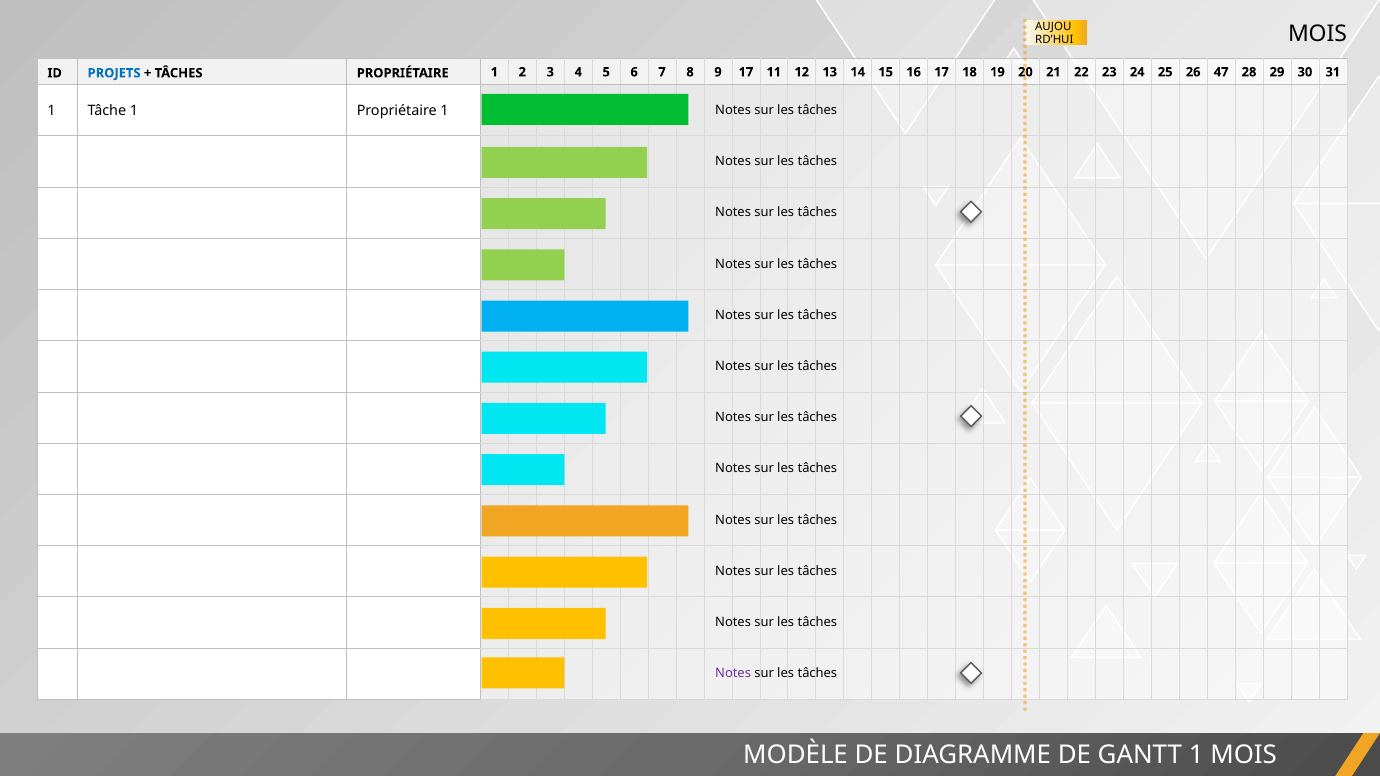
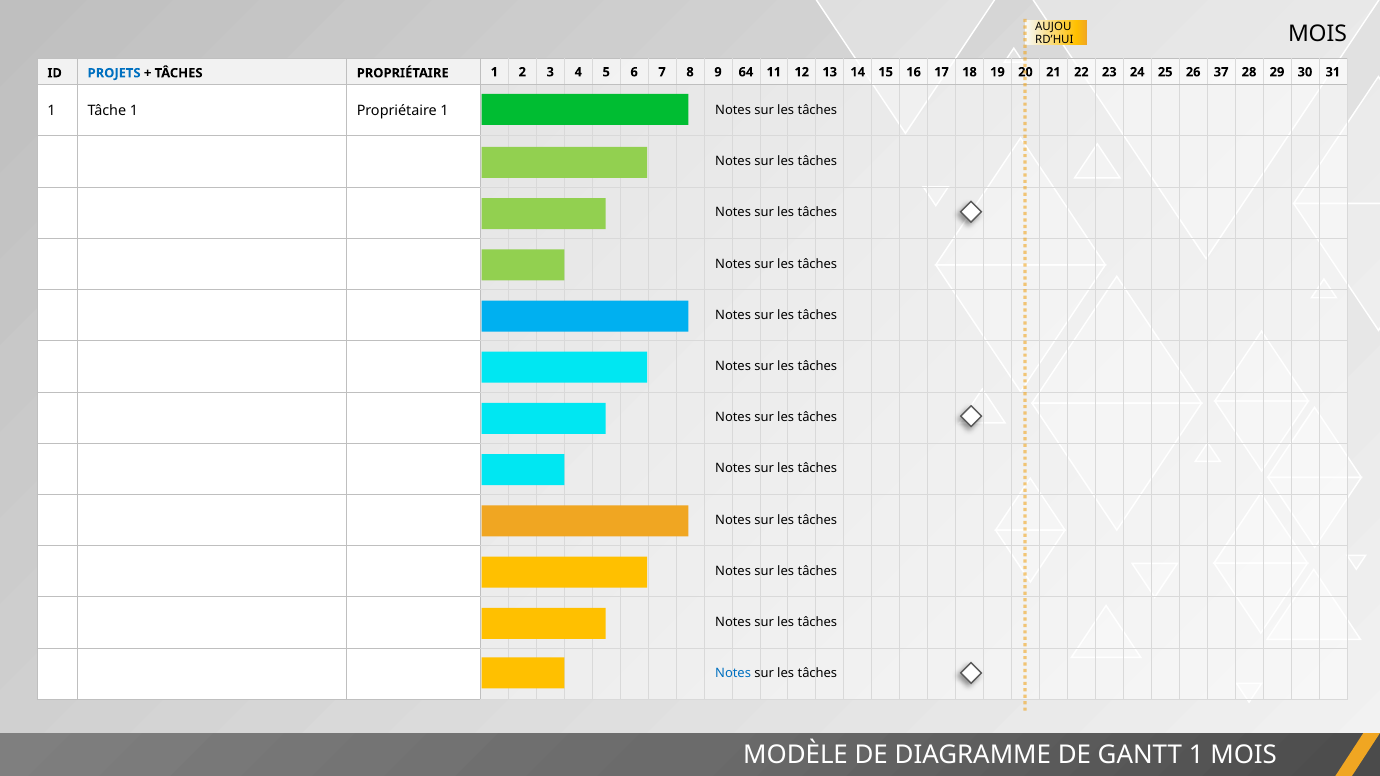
9 17: 17 -> 64 (746, 72)
47: 47 -> 37 (1221, 72)
Notes colour: purple -> blue (733, 674)
